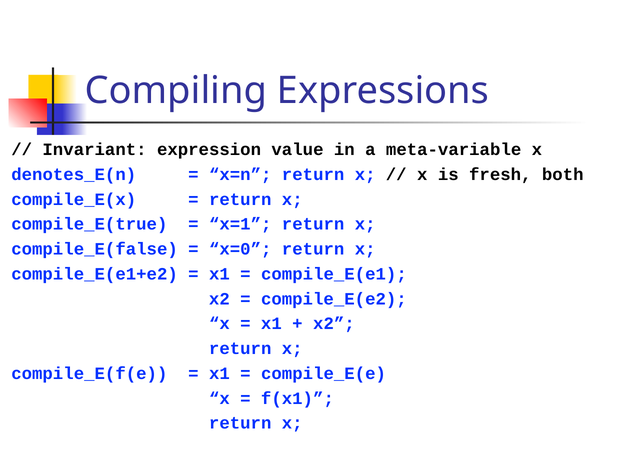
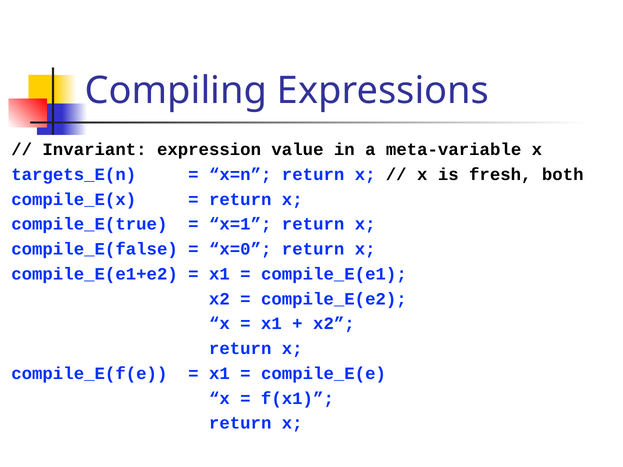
denotes_E(n: denotes_E(n -> targets_E(n (74, 175)
